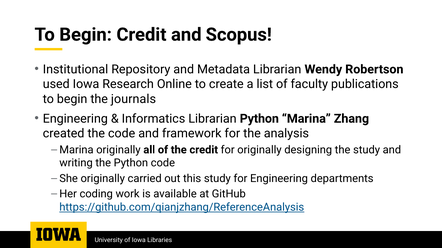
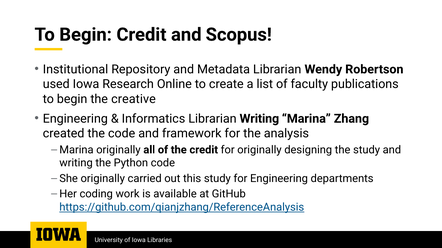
journals: journals -> creative (133, 99)
Librarian Python: Python -> Writing (259, 119)
